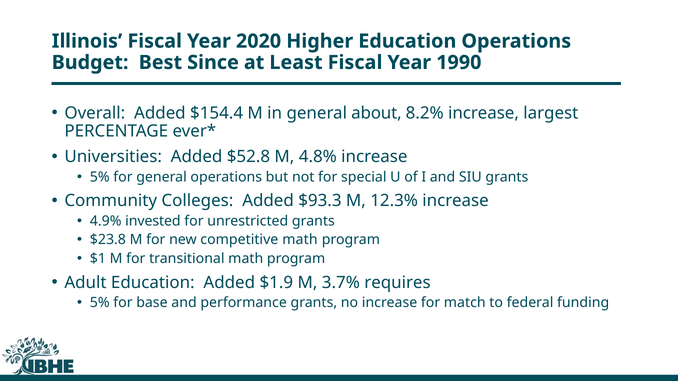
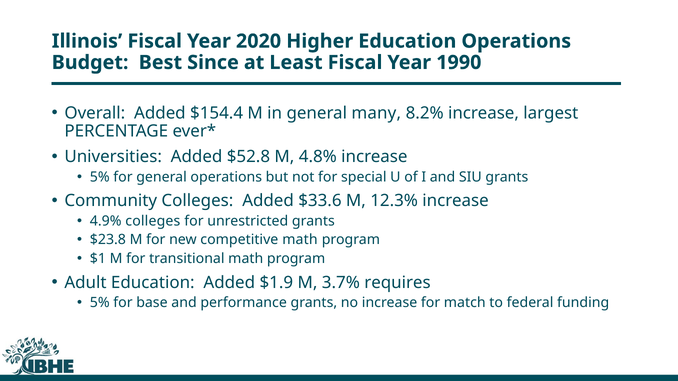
about: about -> many (376, 113)
$93.3: $93.3 -> $33.6 (320, 201)
4.9% invested: invested -> colleges (153, 221)
